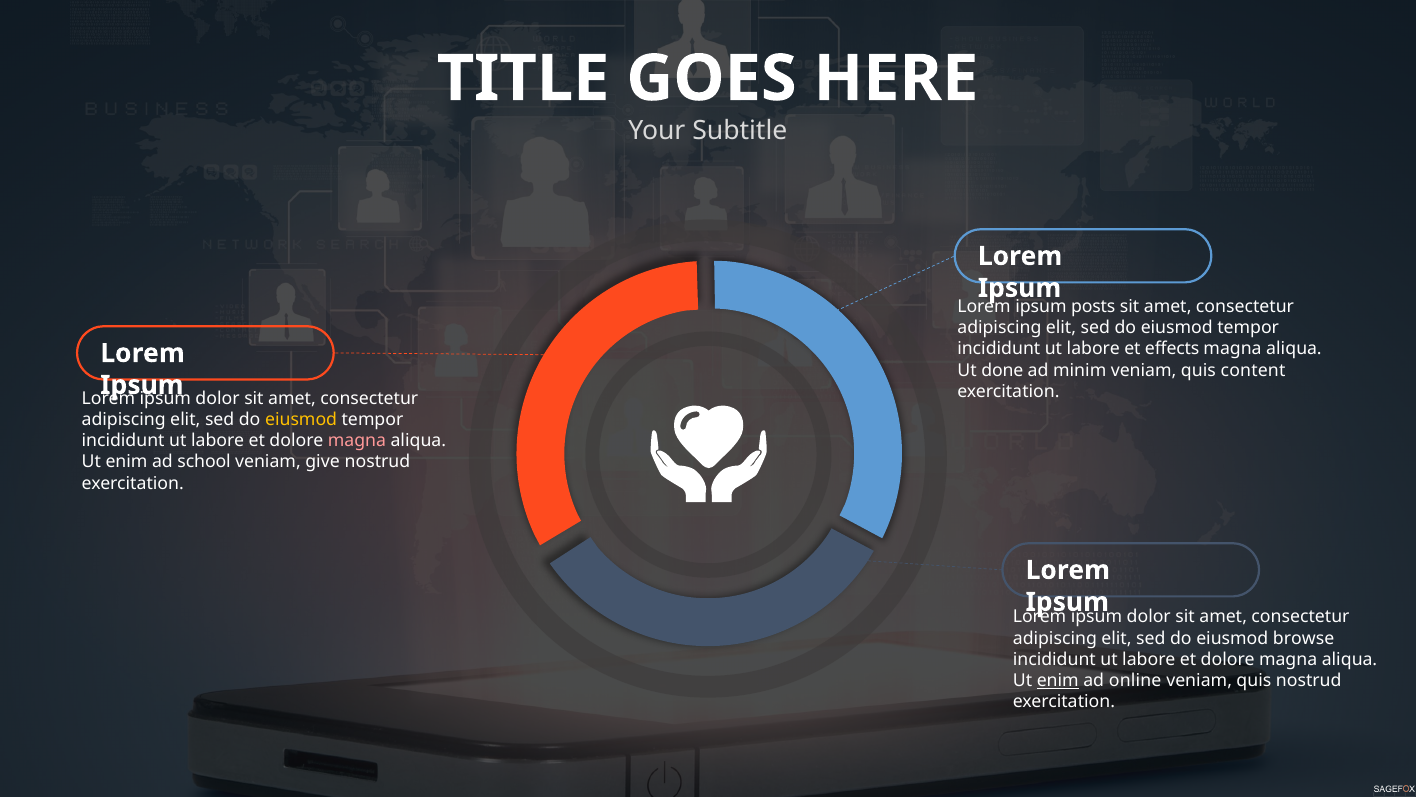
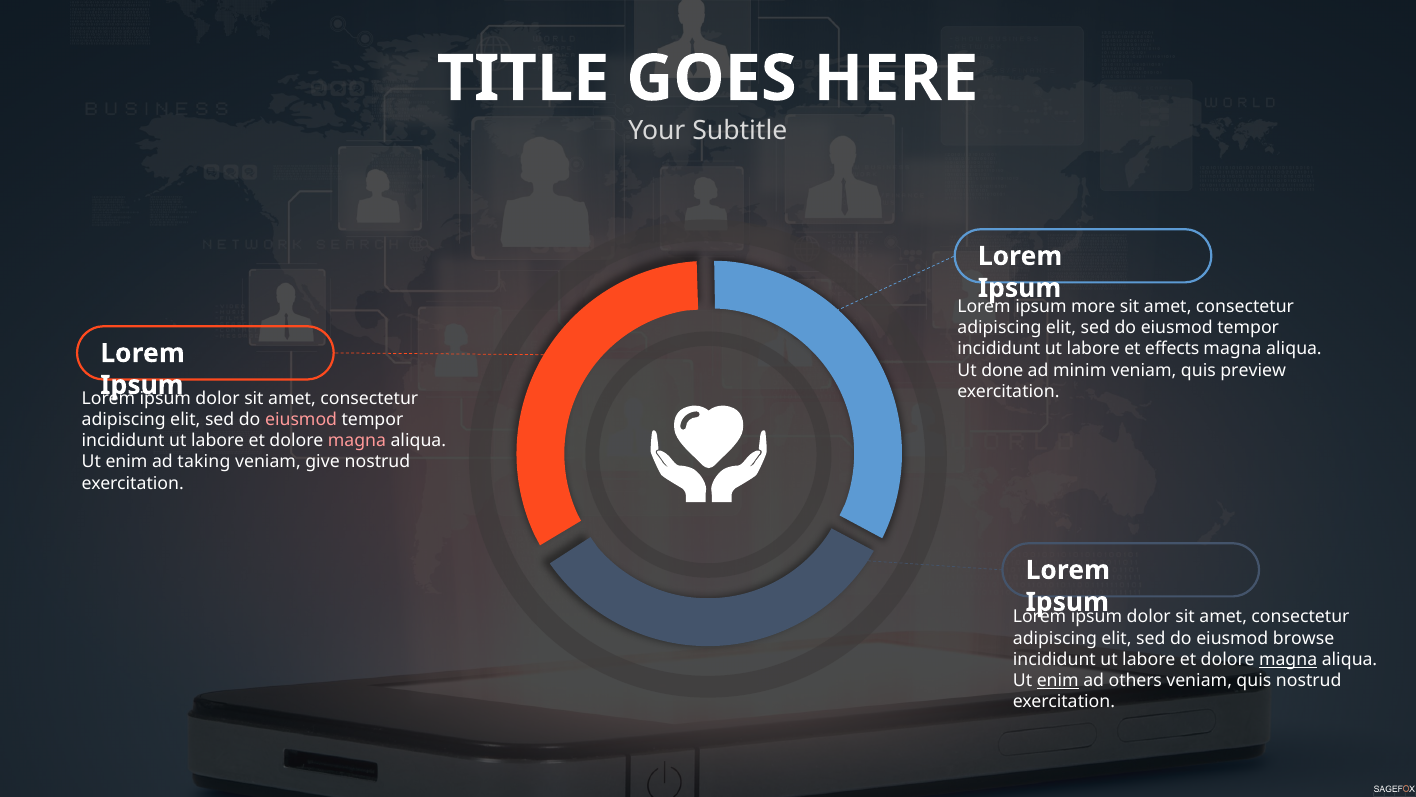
posts: posts -> more (1093, 306)
content: content -> preview (1253, 370)
eiusmod colour: yellow -> pink (301, 419)
school: school -> taking (204, 462)
magna underline: none -> present (1288, 659)
online: online -> others (1135, 680)
